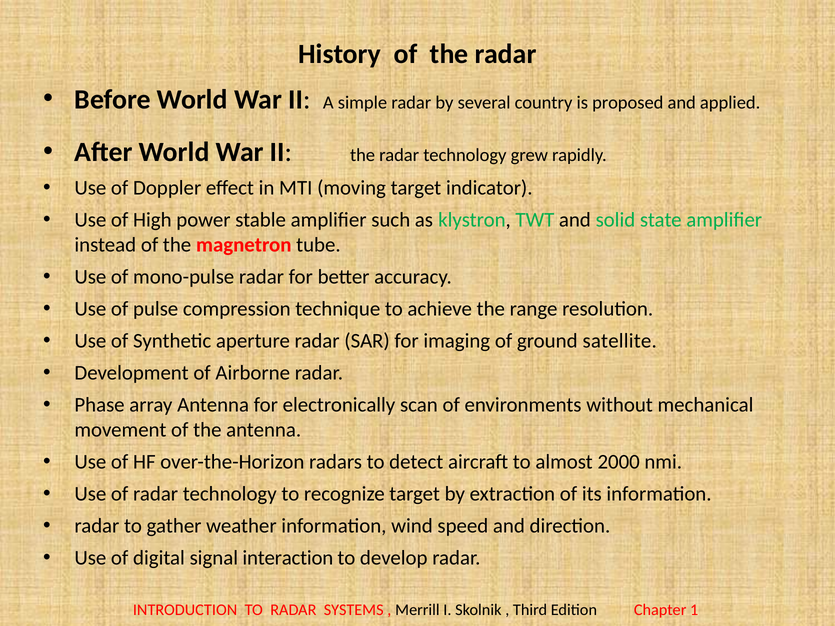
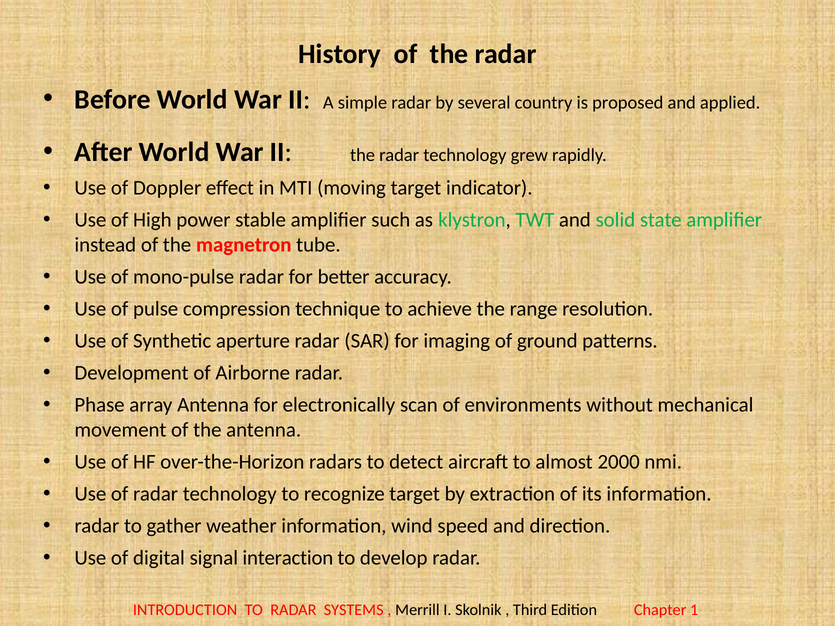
satellite: satellite -> patterns (620, 341)
